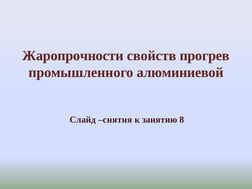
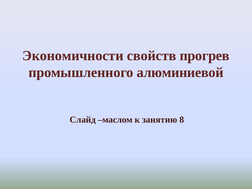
Жаропрочности: Жаропрочности -> Экономичности (73, 56)
снятия: снятия -> маслом (115, 120)
